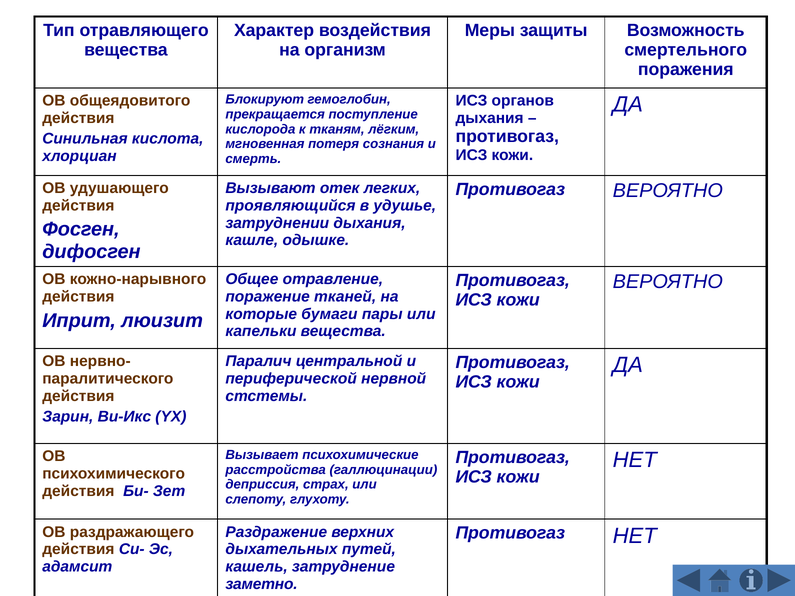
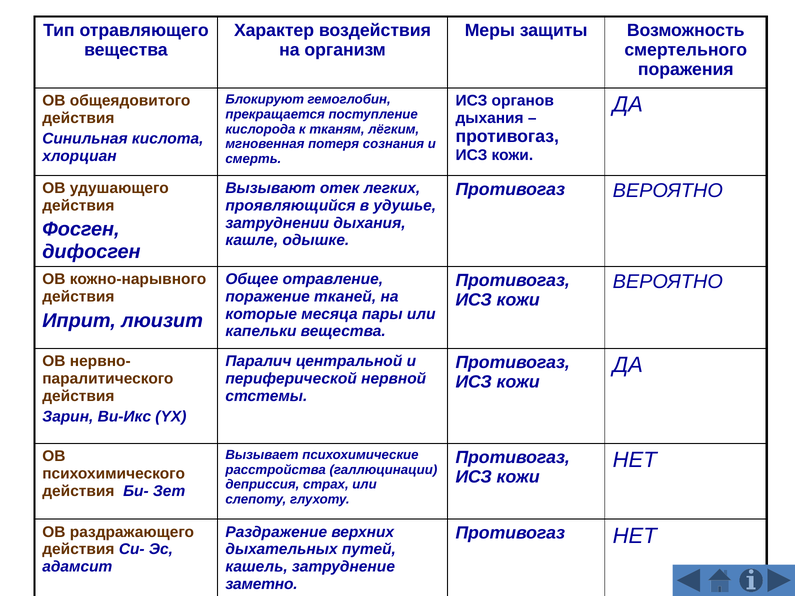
бумаги: бумаги -> месяца (329, 314)
